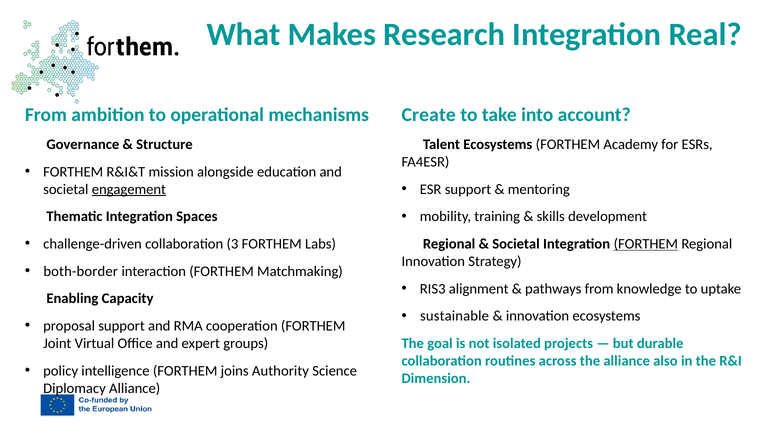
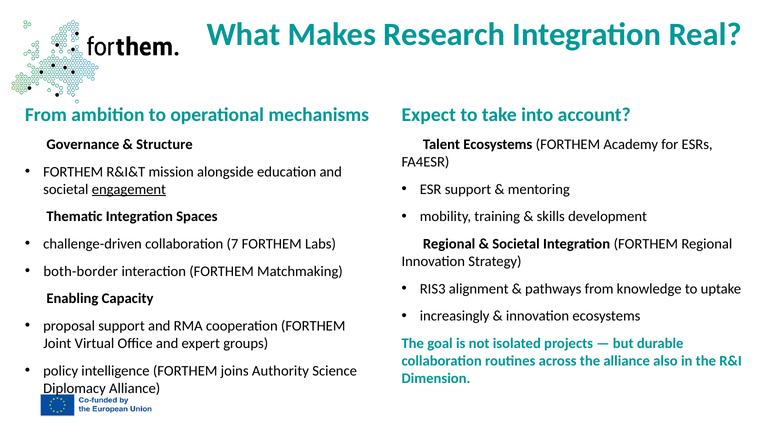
Create: Create -> Expect (429, 115)
3: 3 -> 7 (233, 244)
FORTHEM underline: present -> none (646, 244)
sustainable: sustainable -> increasingly (455, 316)
